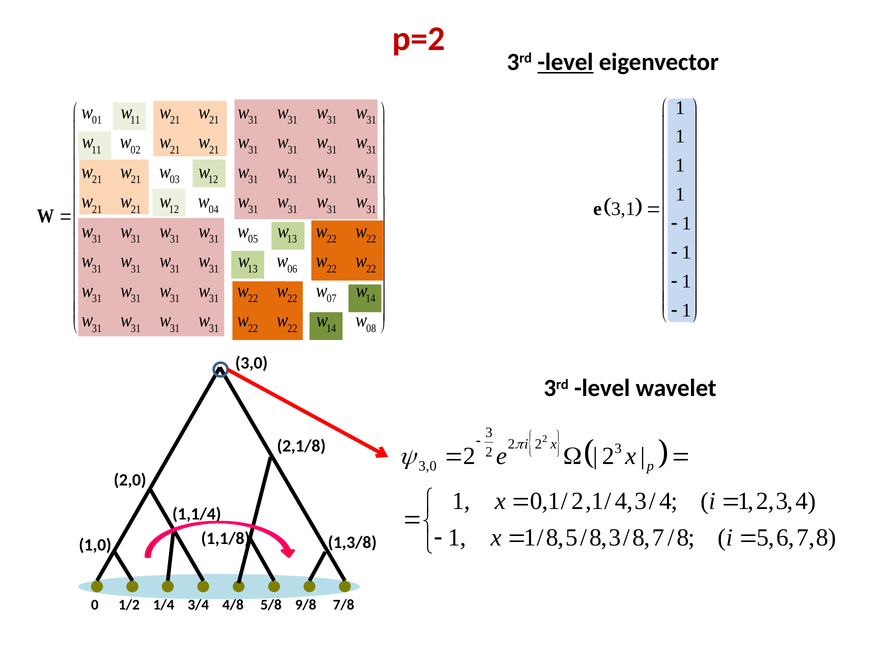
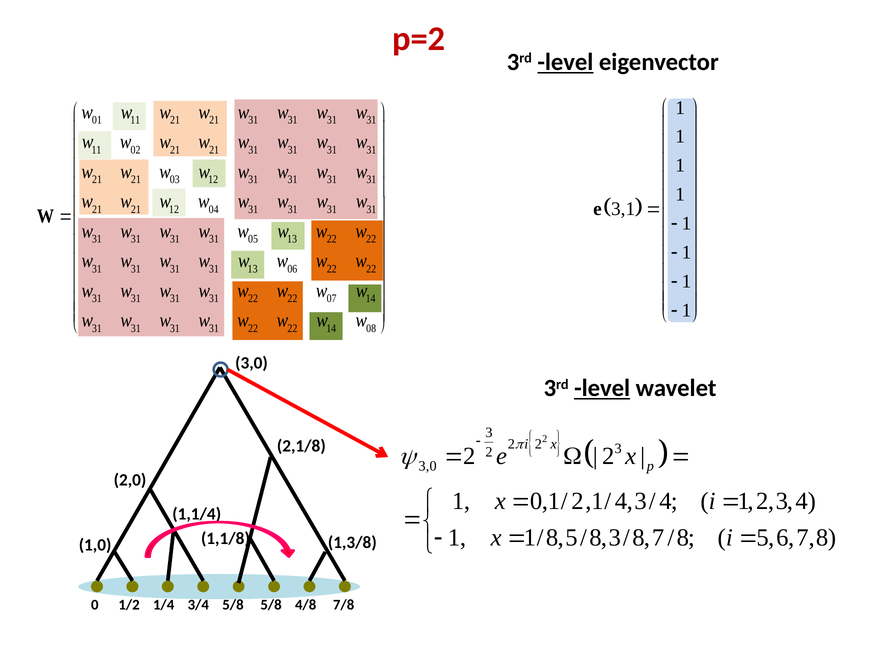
level underline: none -> present (602, 388)
3/4 4/8: 4/8 -> 5/8 (233, 605)
9/8: 9/8 -> 4/8 (306, 605)
